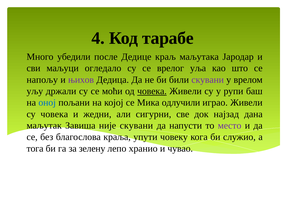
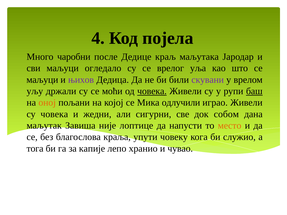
тарабе: тарабе -> појела (168, 38)
убедили: убедили -> чаробни (74, 57)
напољу: напољу -> маљуци (42, 80)
баш underline: none -> present (254, 91)
оној colour: blue -> orange (47, 103)
најзад: најзад -> собом (226, 114)
није скувани: скувани -> лоптице (136, 126)
место colour: purple -> orange (230, 126)
зелену: зелену -> капије (92, 149)
